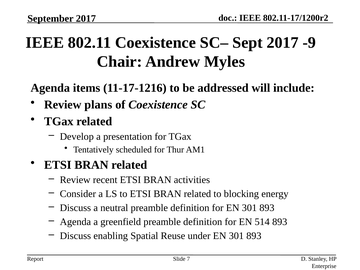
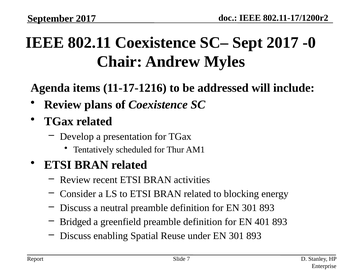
-9: -9 -> -0 (309, 43)
Agenda: Agenda -> Bridged (75, 222)
514: 514 -> 401 (262, 222)
